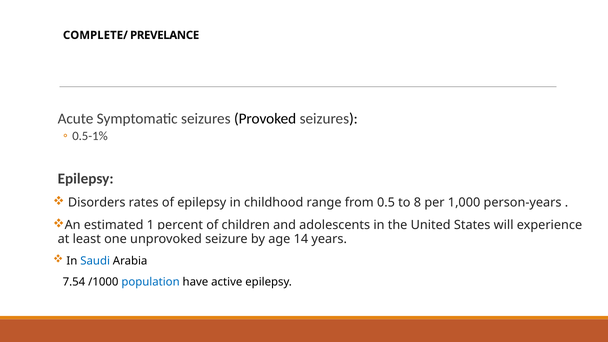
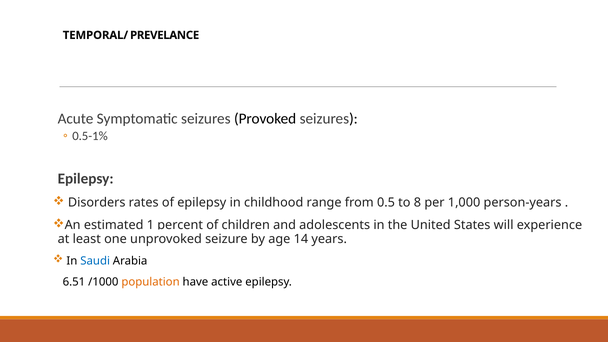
COMPLETE/: COMPLETE/ -> TEMPORAL/ (95, 35)
7.54: 7.54 -> 6.51 (74, 282)
population colour: blue -> orange (151, 282)
